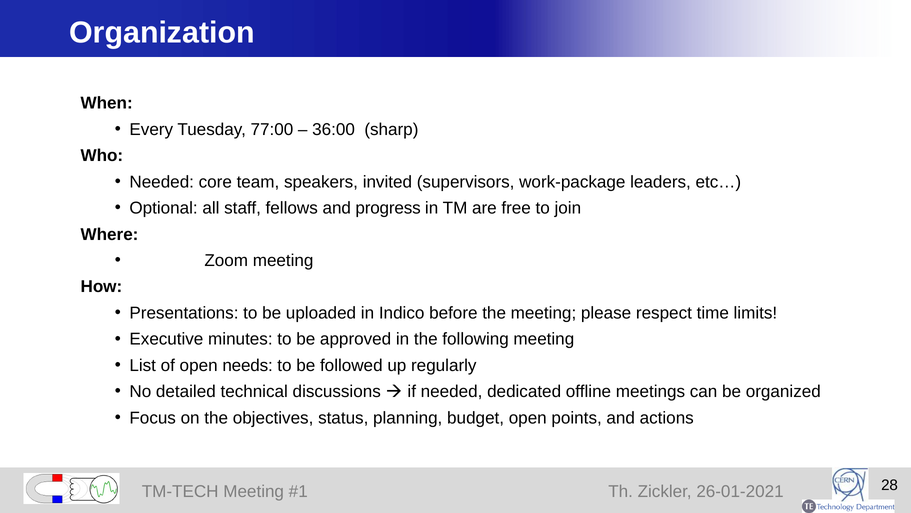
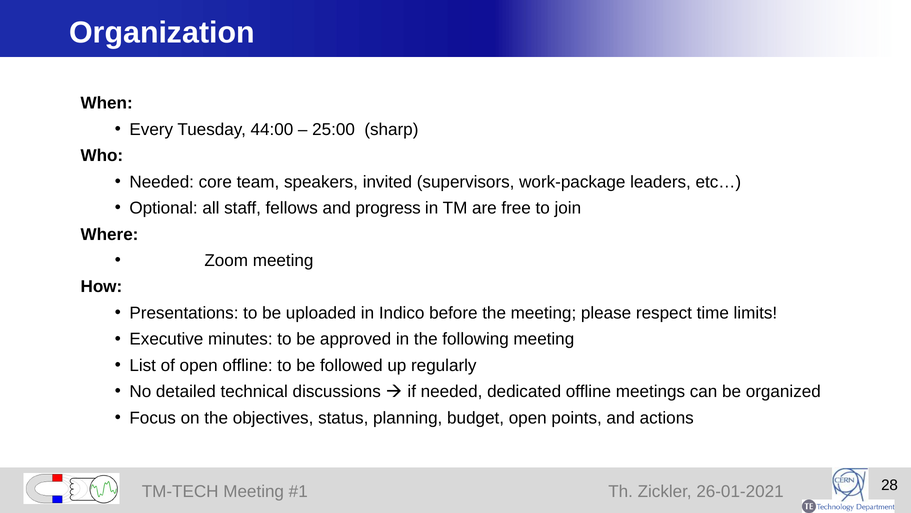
77:00: 77:00 -> 44:00 (272, 129)
36:00: 36:00 -> 25:00 (334, 129)
open needs: needs -> offline (248, 365)
